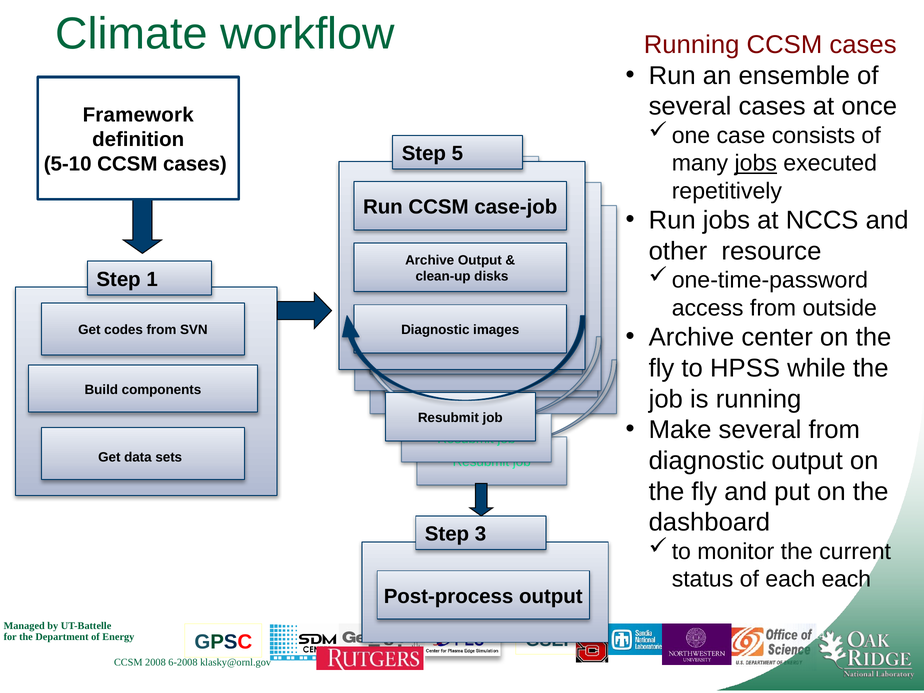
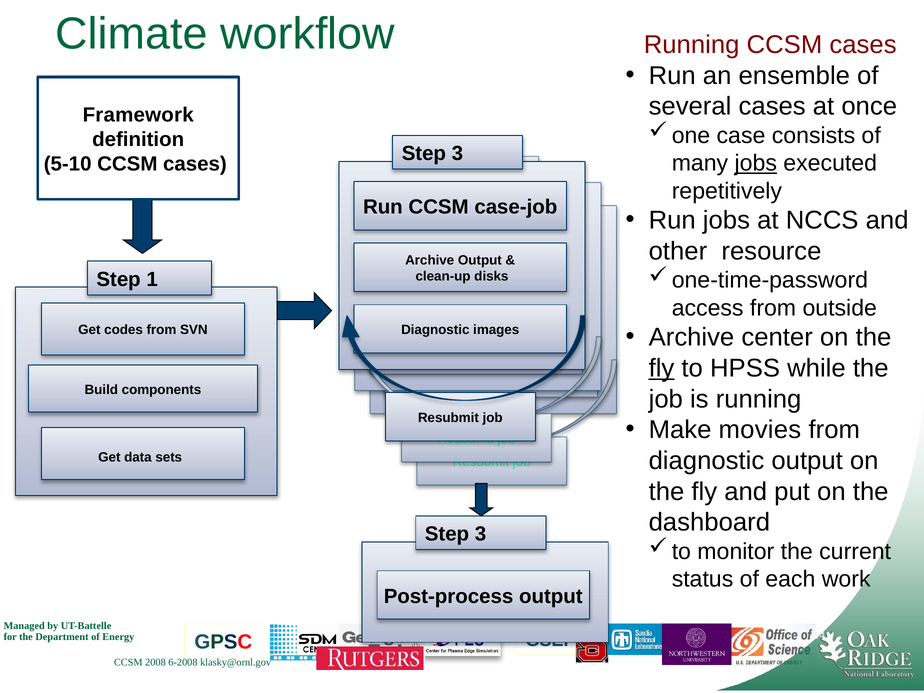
5: 5 -> 3 (457, 154)
fly underline: none -> present (662, 368)
Make several: several -> movies (760, 430)
each each: each -> work (846, 579)
